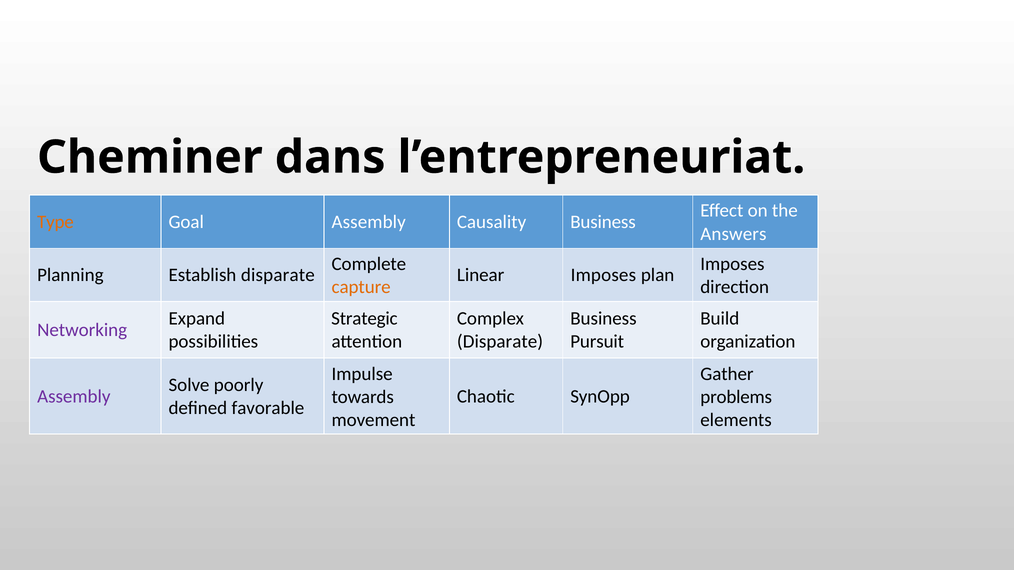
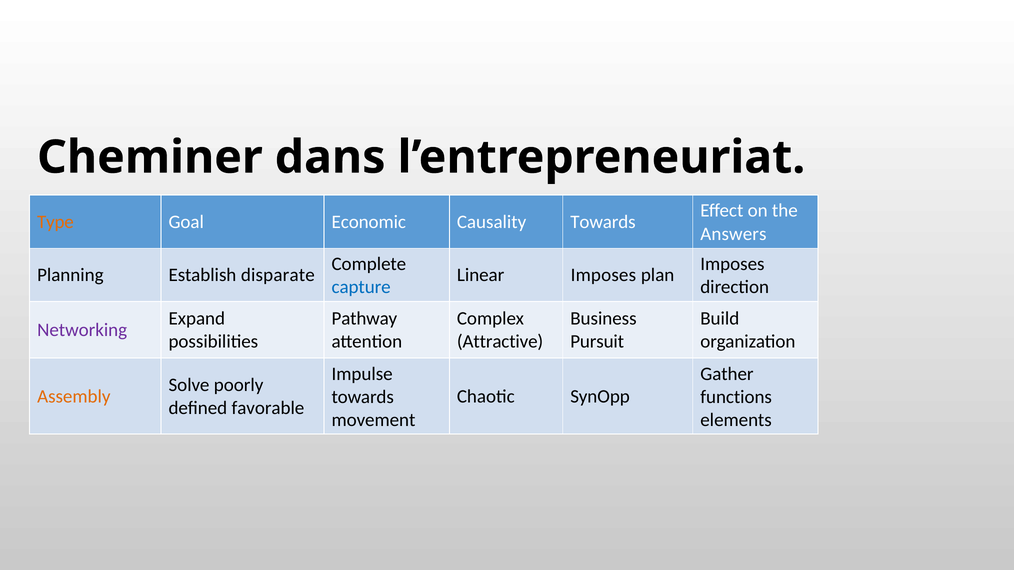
Goal Assembly: Assembly -> Economic (369, 222)
Causality Business: Business -> Towards (603, 222)
capture colour: orange -> blue (361, 287)
Strategic: Strategic -> Pathway (364, 319)
Disparate: Disparate -> Attractive (500, 342)
Assembly colour: purple -> orange (74, 397)
problems: problems -> functions (736, 397)
